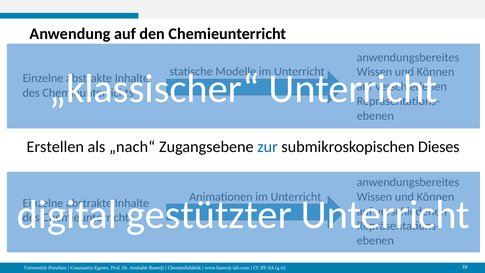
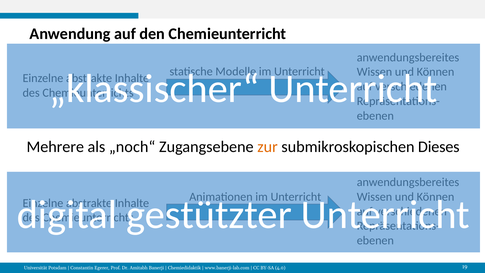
Erstellen: Erstellen -> Mehrere (55, 147)
„nach“: „nach“ -> „noch“ (132, 147)
zur colour: blue -> orange (268, 147)
